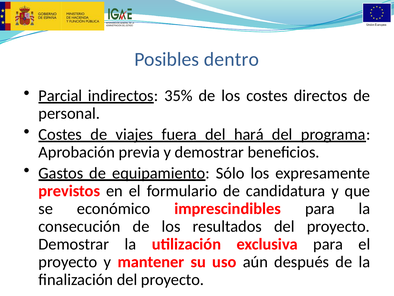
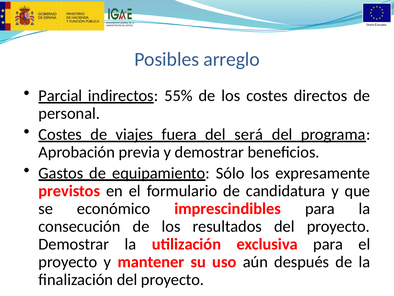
dentro: dentro -> arreglo (232, 59)
35%: 35% -> 55% (178, 96)
hará: hará -> será (249, 134)
